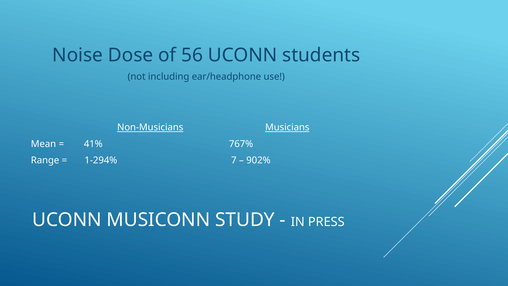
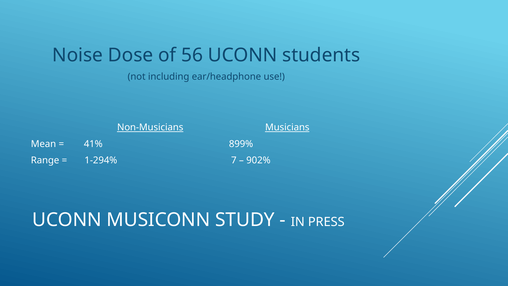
767%: 767% -> 899% (241, 144)
